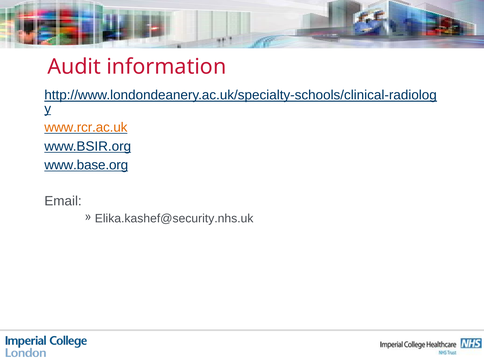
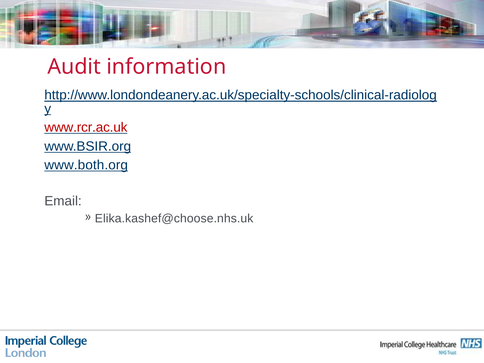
www.rcr.ac.uk colour: orange -> red (86, 127)
www.base.org: www.base.org -> www.both.org (86, 165)
Elika.kashef@security.nhs.uk: Elika.kashef@security.nhs.uk -> Elika.kashef@choose.nhs.uk (174, 219)
